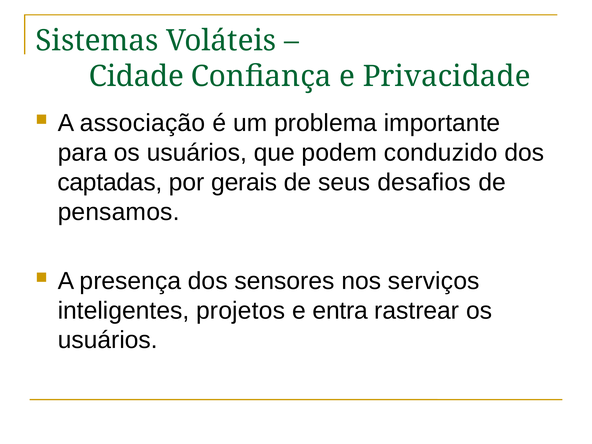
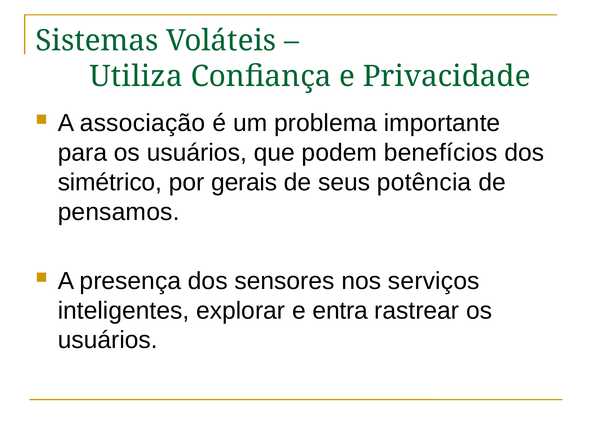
Cidade: Cidade -> Utiliza (136, 76)
conduzido: conduzido -> benefícios (441, 153)
captadas: captadas -> simétrico (110, 182)
desafios: desafios -> potência (424, 182)
projetos: projetos -> explorar (241, 311)
